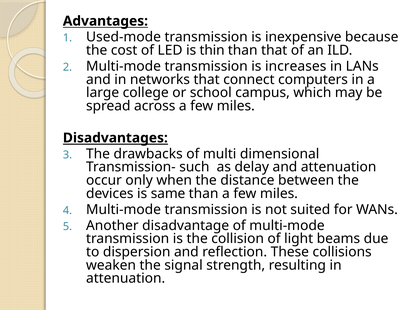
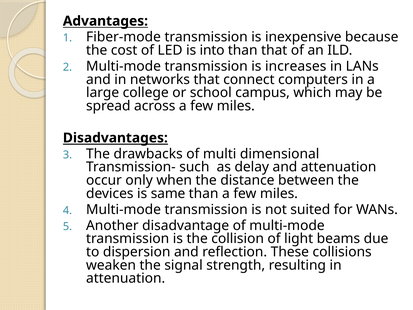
Used-mode: Used-mode -> Fiber-mode (123, 37)
thin: thin -> into (212, 50)
